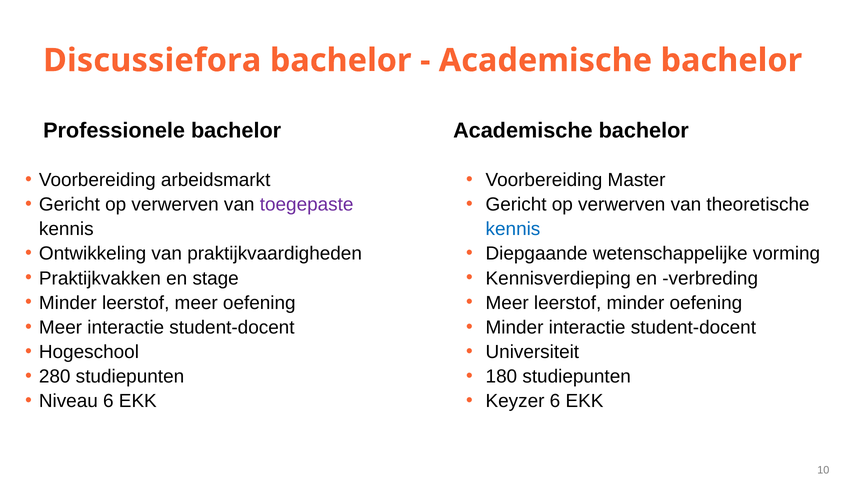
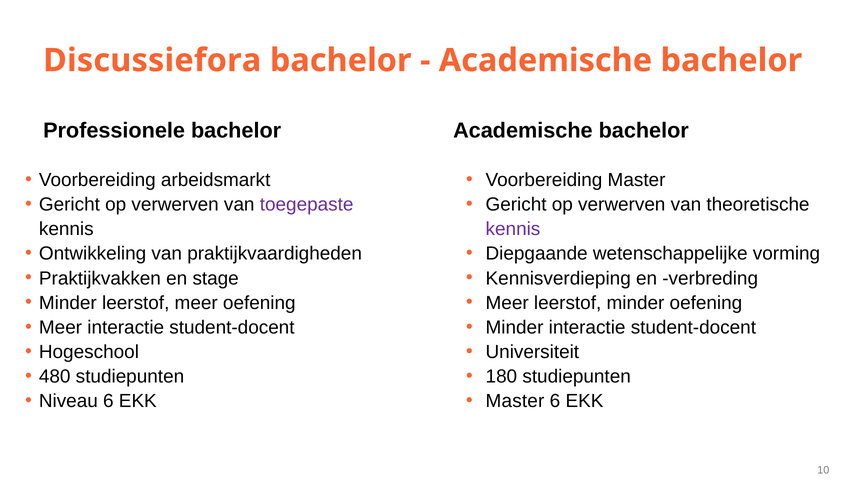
kennis colour: blue -> purple (513, 229)
280: 280 -> 480 (55, 377)
Keyzer: Keyzer -> Master (515, 401)
